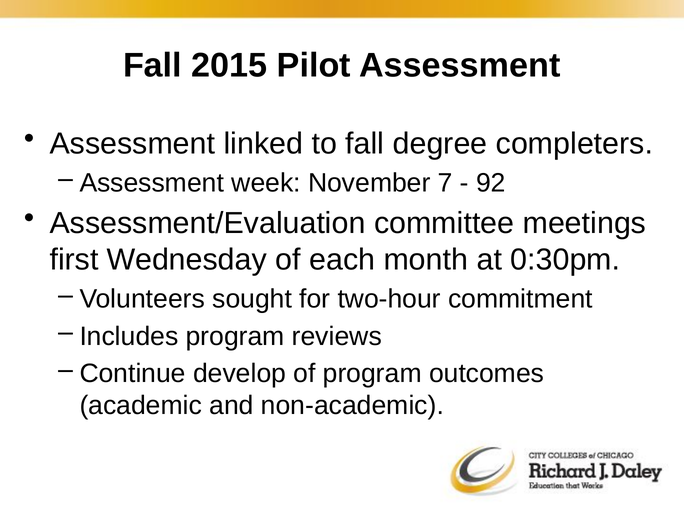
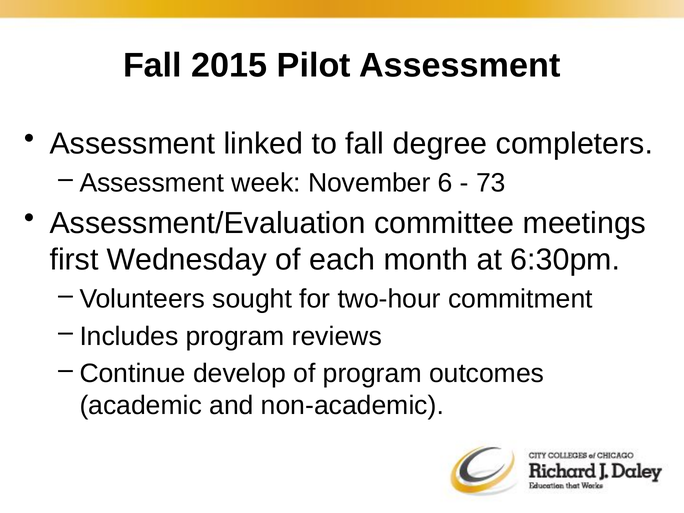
7: 7 -> 6 (445, 183)
92: 92 -> 73 (491, 183)
0:30pm: 0:30pm -> 6:30pm (565, 260)
